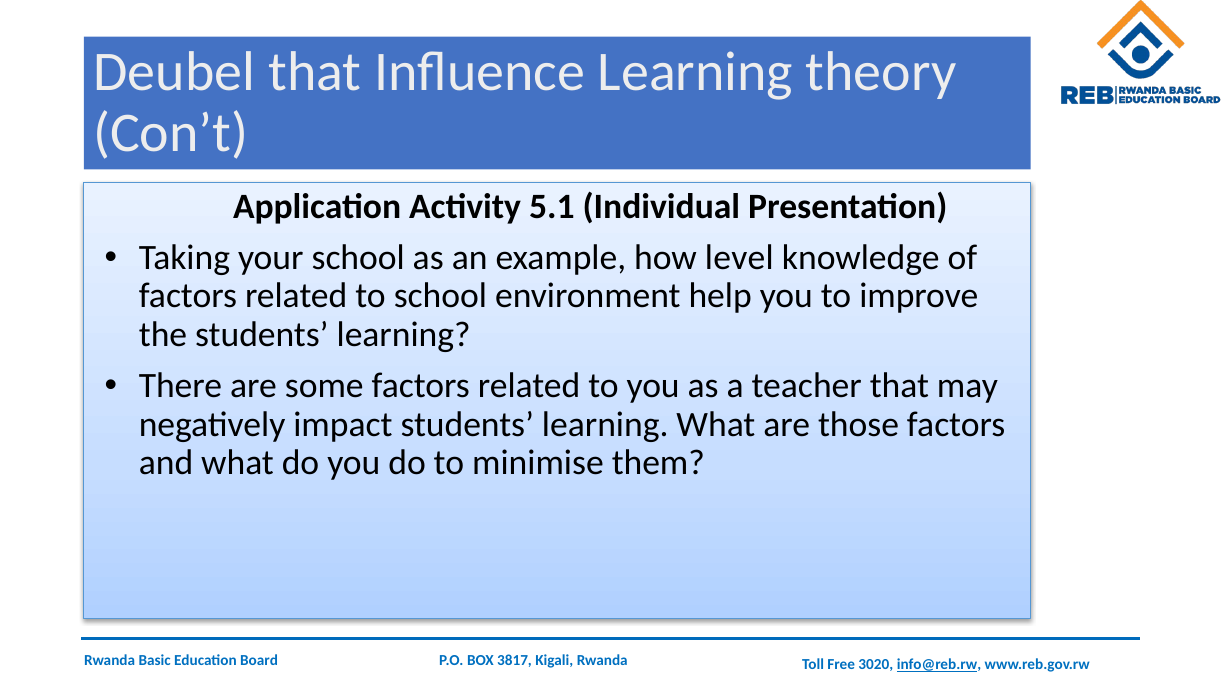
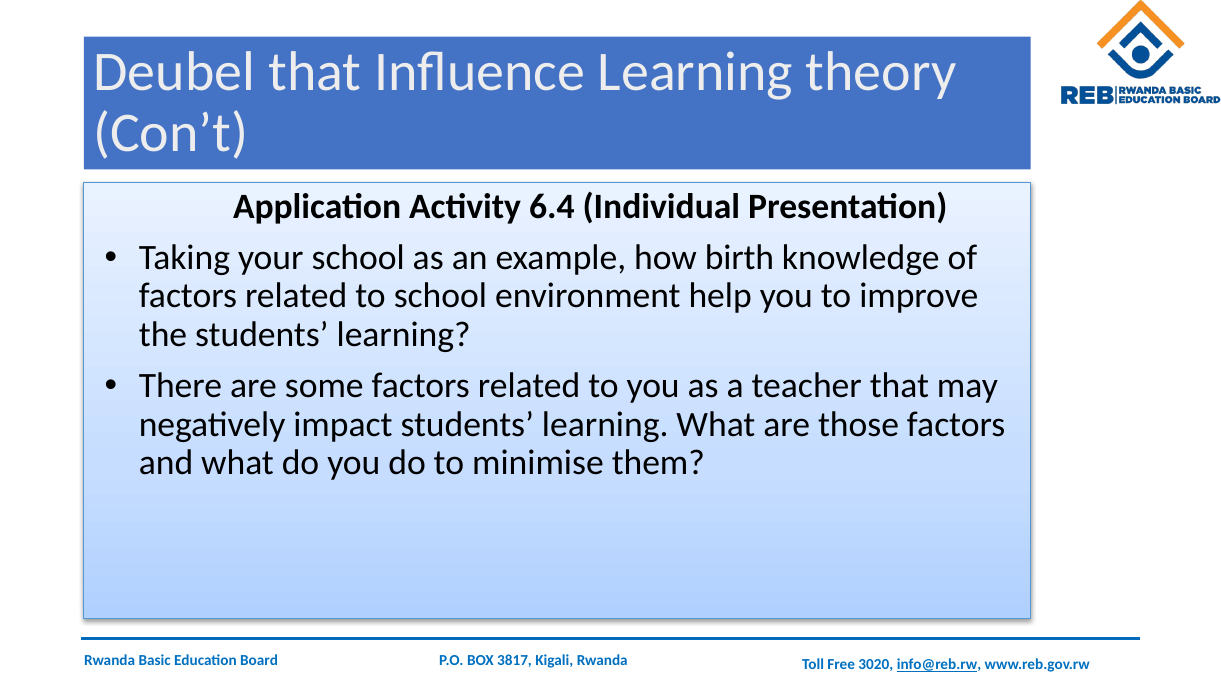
5.1: 5.1 -> 6.4 (552, 206)
level: level -> birth (740, 258)
